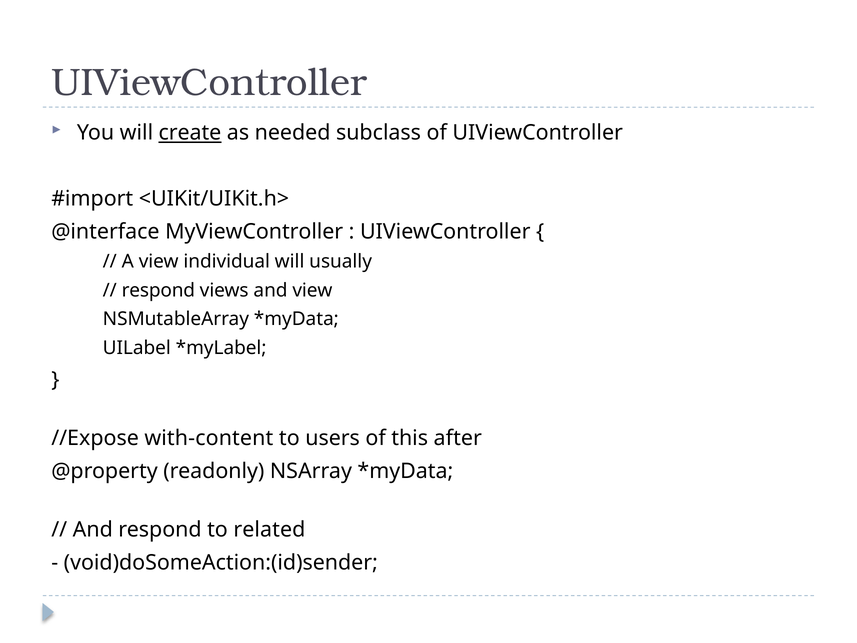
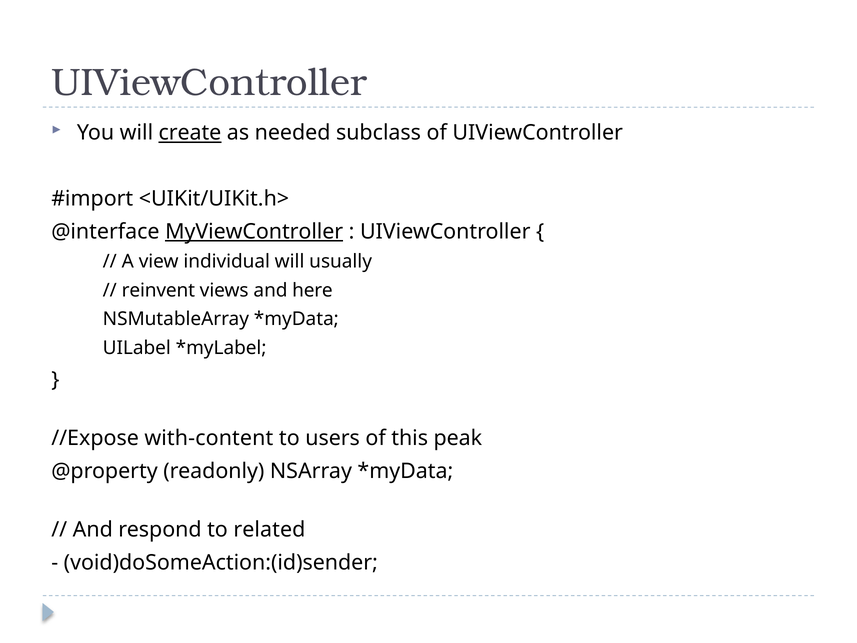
MyViewController underline: none -> present (254, 231)
respond: respond -> reinvent (158, 290)
and view: view -> here (312, 290)
after: after -> peak (458, 438)
